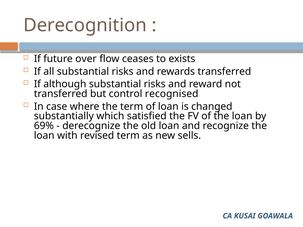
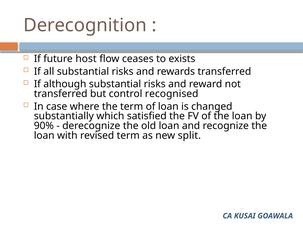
over: over -> host (86, 59)
69%: 69% -> 90% (44, 126)
sells: sells -> split (189, 136)
